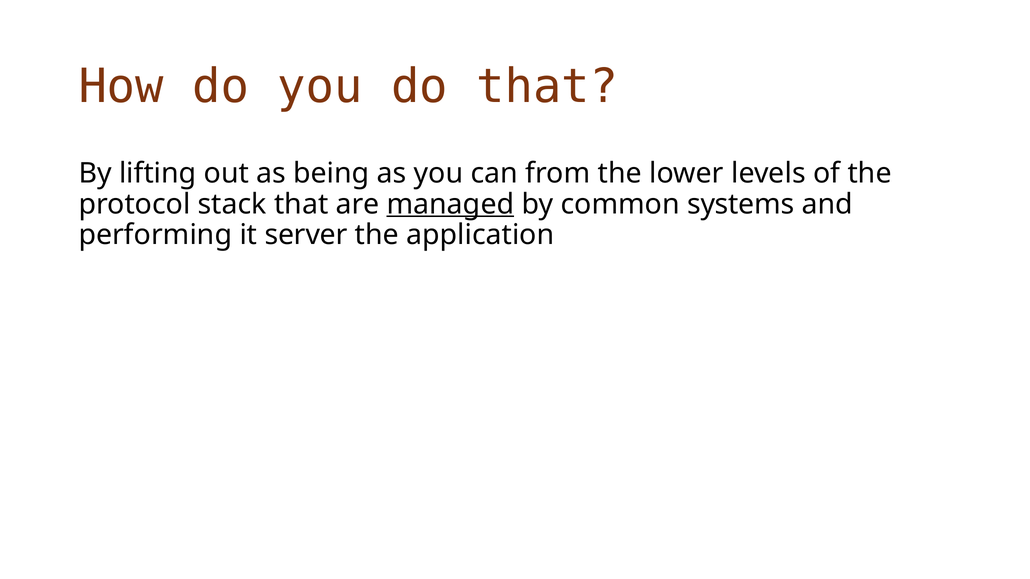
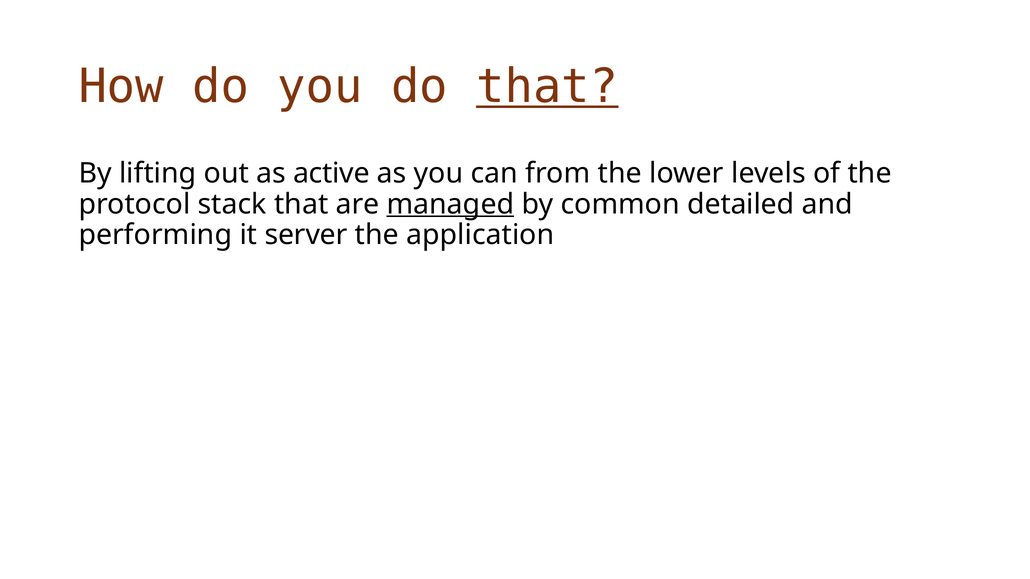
that underline: none -> present (547, 87)
being: being -> active (332, 173)
systems: systems -> detailed (741, 204)
